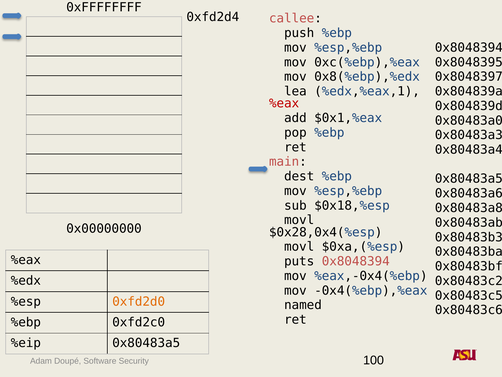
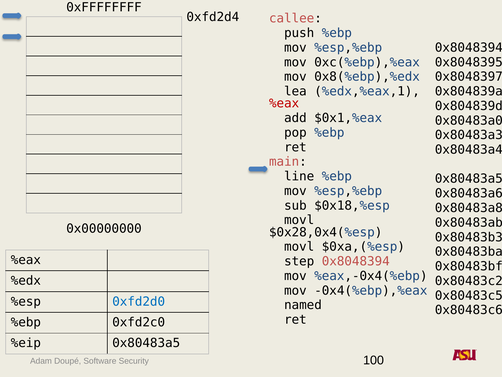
dest: dest -> line (299, 176)
puts: puts -> step (299, 261)
0xfd2d0 colour: orange -> blue (139, 301)
